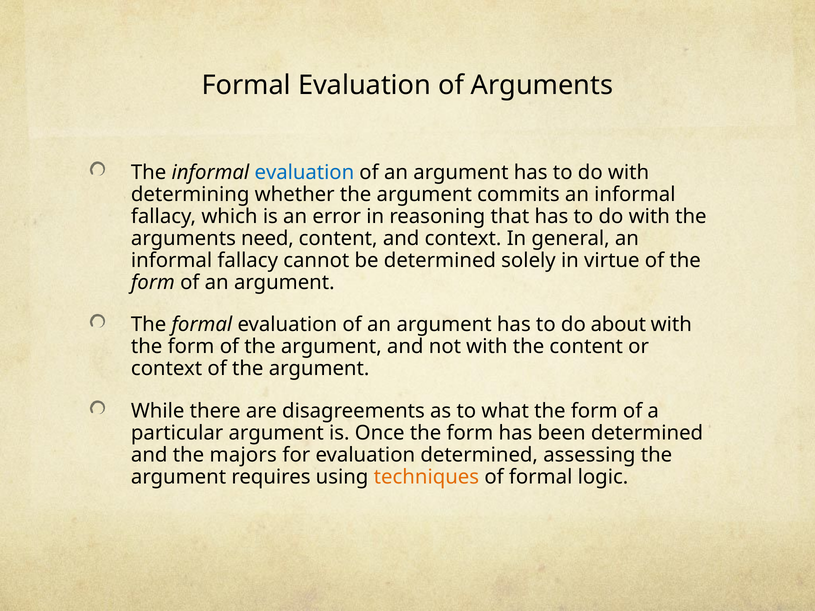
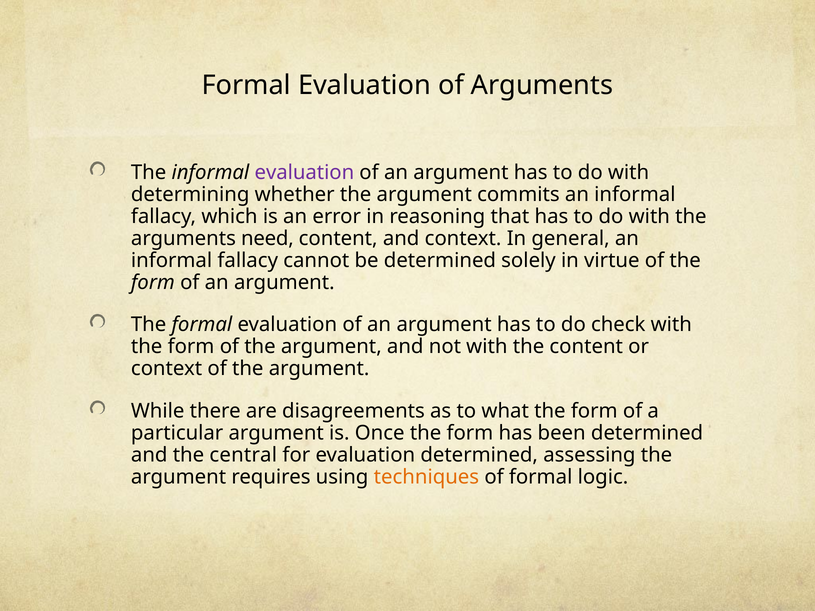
evaluation colour: blue -> purple (304, 172)
about: about -> check (618, 325)
majors: majors -> central (243, 455)
